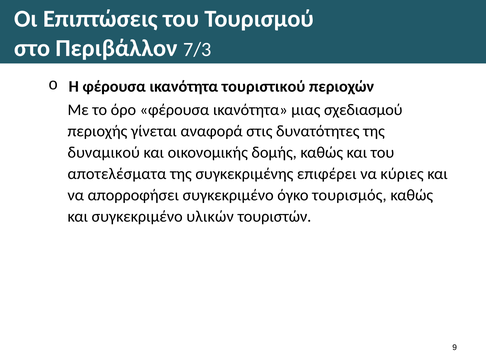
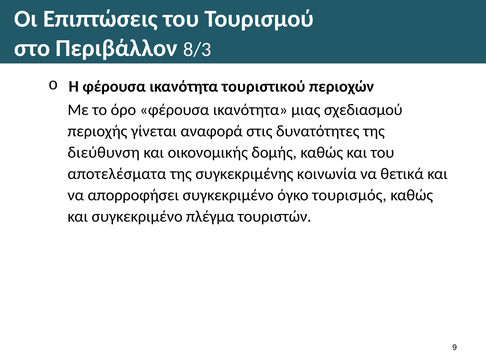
7/3: 7/3 -> 8/3 (197, 49)
δυναμικού: δυναμικού -> διεύθυνση (104, 153)
επιφέρει: επιφέρει -> κοινωνία (327, 174)
κύριες: κύριες -> θετικά (402, 174)
υλικών: υλικών -> πλέγμα (210, 217)
